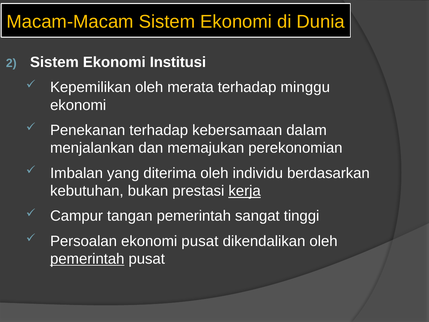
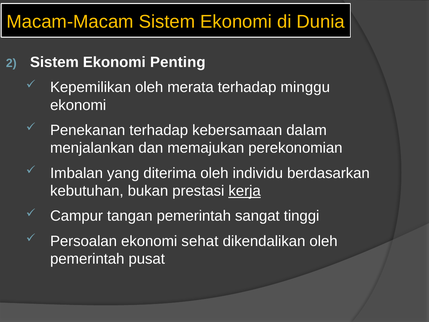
Institusi: Institusi -> Penting (178, 62)
ekonomi pusat: pusat -> sehat (200, 241)
pemerintah underline: present -> none (87, 259)
